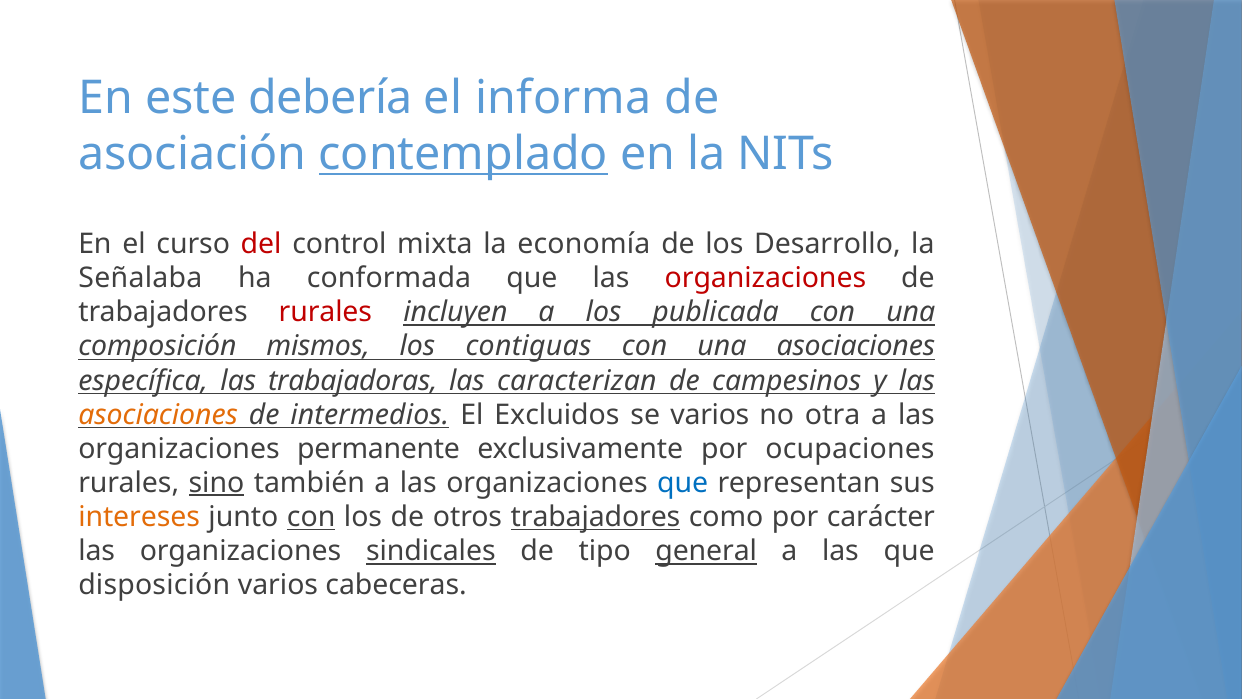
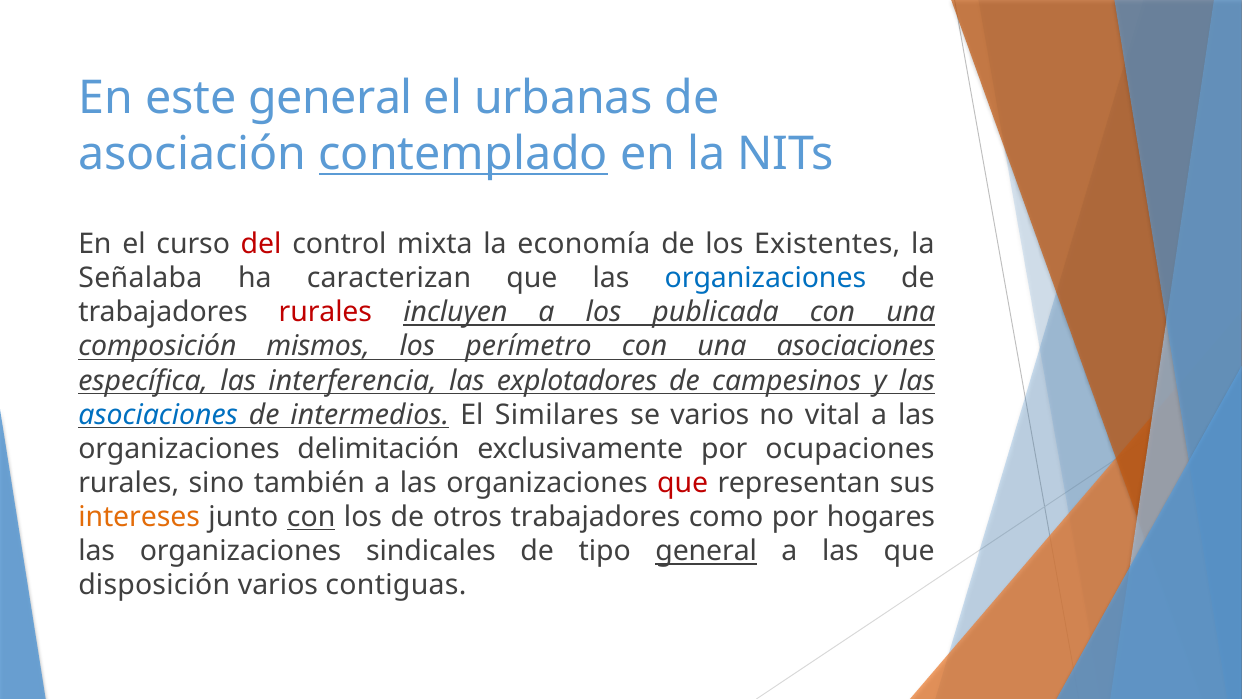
este debería: debería -> general (330, 98)
informa: informa -> urbanas (564, 98)
Desarrollo: Desarrollo -> Existentes (827, 244)
conformada: conformada -> caracterizan (389, 278)
organizaciones colour: red -> blue (765, 278)
contiguas: contiguas -> perímetro (529, 346)
trabajadoras: trabajadoras -> interferencia (353, 380)
caracterizan: caracterizan -> explotadores (577, 380)
asociaciones colour: orange -> blue (158, 415)
Excluidos: Excluidos -> Similares (557, 415)
otra: otra -> vital (833, 415)
permanente: permanente -> delimitación (379, 449)
sino underline: present -> none (216, 483)
que colour: blue -> red (683, 483)
trabajadores underline: present -> none (596, 517)
carácter: carácter -> hogares (881, 517)
sindicales underline: present -> none (431, 551)
cabeceras: cabeceras -> contiguas (396, 585)
